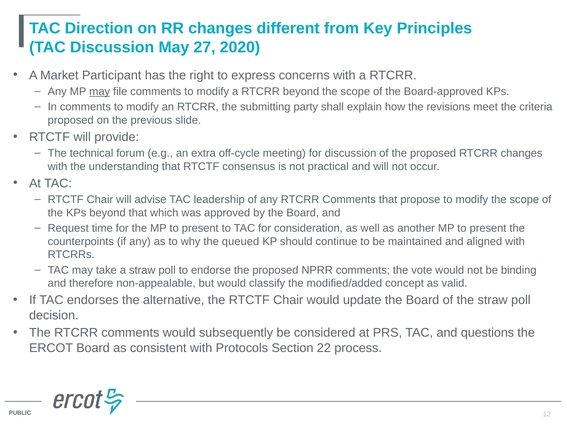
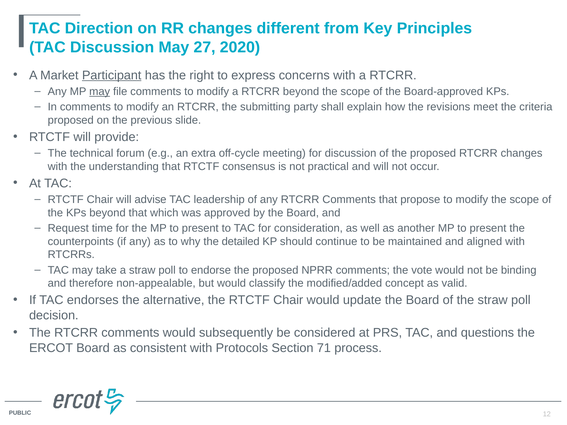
Participant underline: none -> present (112, 75)
queued: queued -> detailed (241, 242)
22: 22 -> 71 (324, 348)
